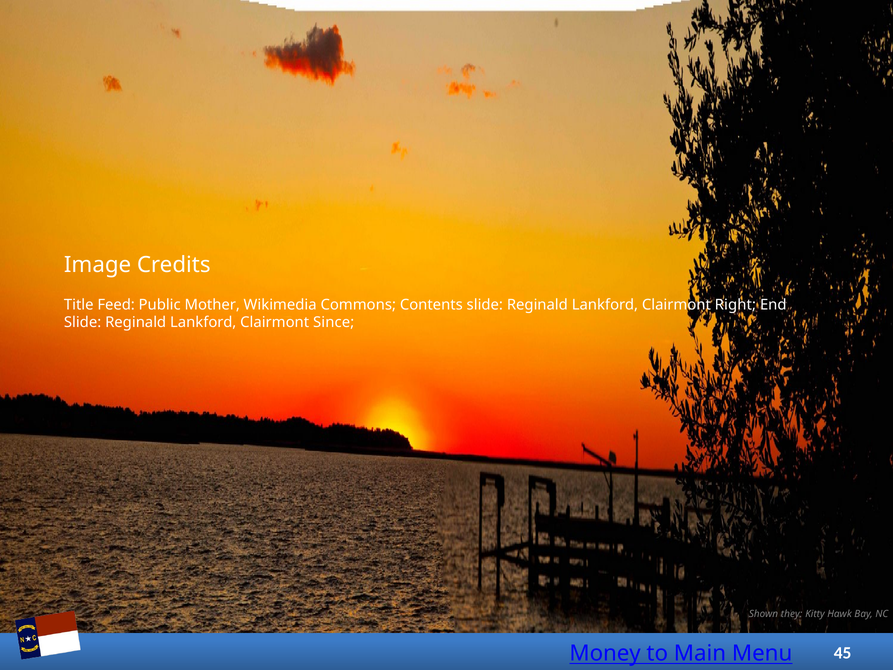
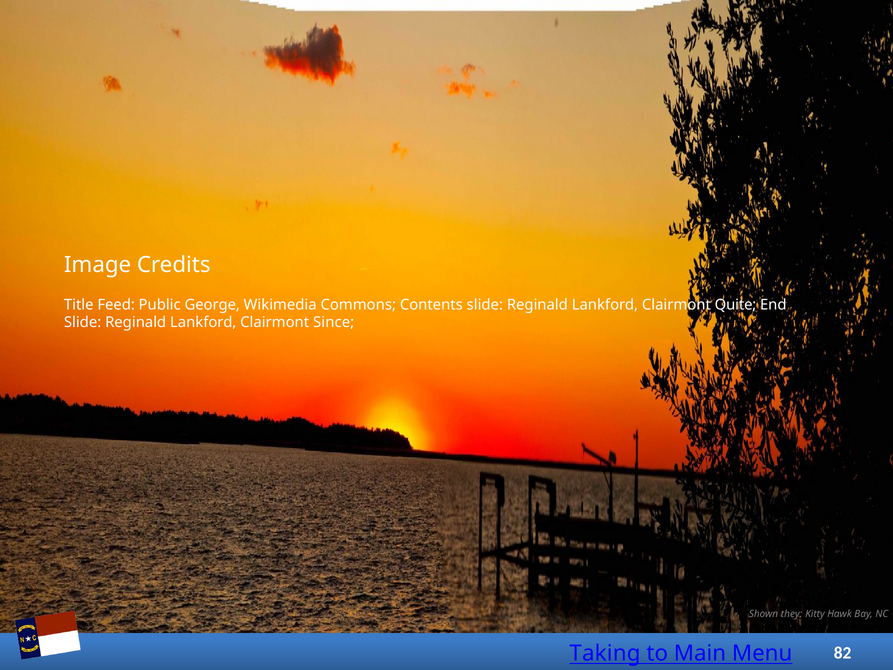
Mother: Mother -> George (212, 305)
Right: Right -> Quite (736, 305)
Money: Money -> Taking (605, 653)
45: 45 -> 82 (843, 653)
